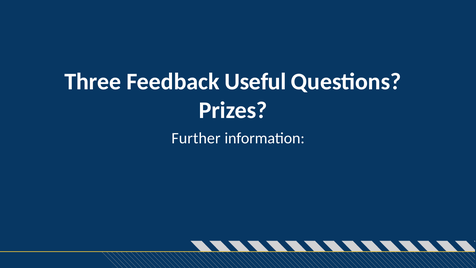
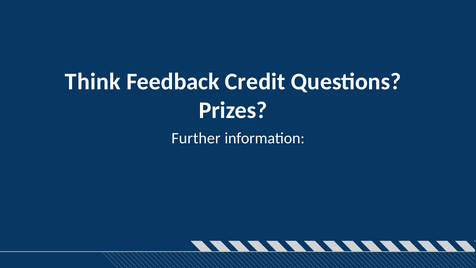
Three: Three -> Think (93, 82)
Useful: Useful -> Credit (255, 82)
